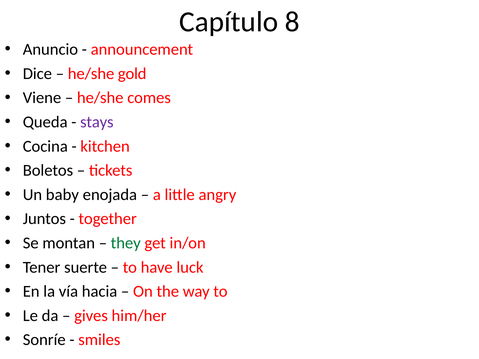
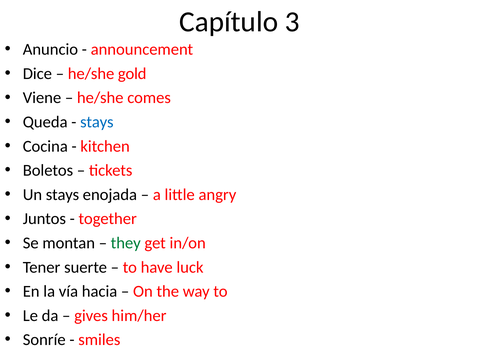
8: 8 -> 3 (292, 22)
stays colour: purple -> blue (97, 122)
Un baby: baby -> stays (62, 195)
